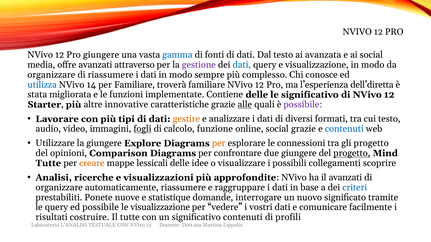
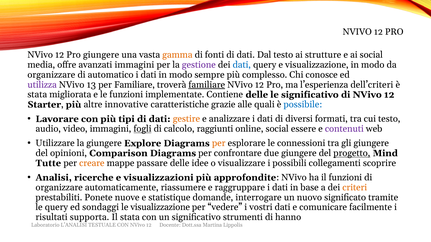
gamma colour: blue -> orange (177, 55)
avanzata: avanzata -> strutture (323, 55)
avanzati attraverso: attraverso -> immagini (134, 65)
di riassumere: riassumere -> automatico (111, 75)
utilizza colour: blue -> purple (42, 85)
14: 14 -> 13 (91, 85)
familiare underline: none -> present (207, 85)
dell’diretta: dell’diretta -> dell’criteri (372, 85)
alle underline: present -> none (245, 105)
possibile colour: purple -> blue (303, 105)
funzione: funzione -> raggiunti (215, 129)
social grazie: grazie -> essere (304, 129)
contenuti colour: blue -> purple (344, 129)
gli progetto: progetto -> giungere (371, 144)
lessicali: lessicali -> passare (152, 163)
il avanzati: avanzati -> funzioni (345, 178)
criteri colour: blue -> orange (355, 188)
ed possibile: possibile -> sondaggi (101, 208)
costruire: costruire -> supporta (89, 218)
Il tutte: tutte -> stata (130, 218)
significativo contenuti: contenuti -> strumenti (243, 218)
profili: profili -> hanno (288, 218)
